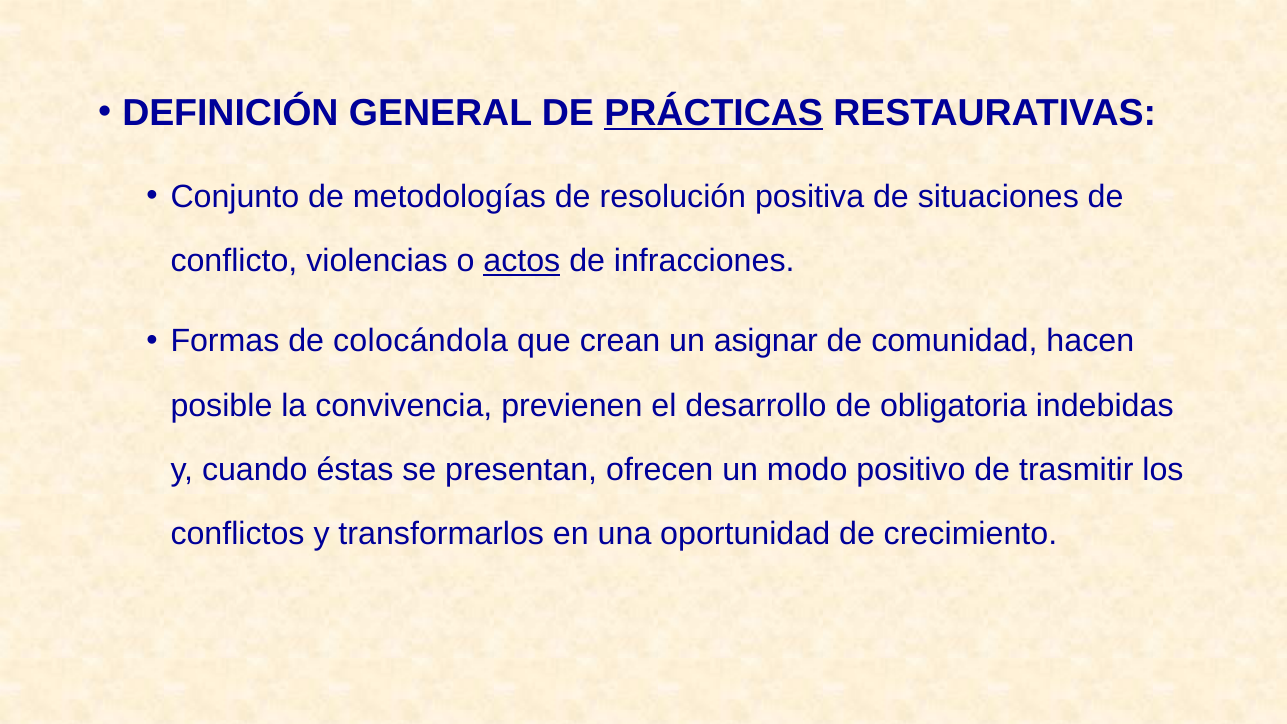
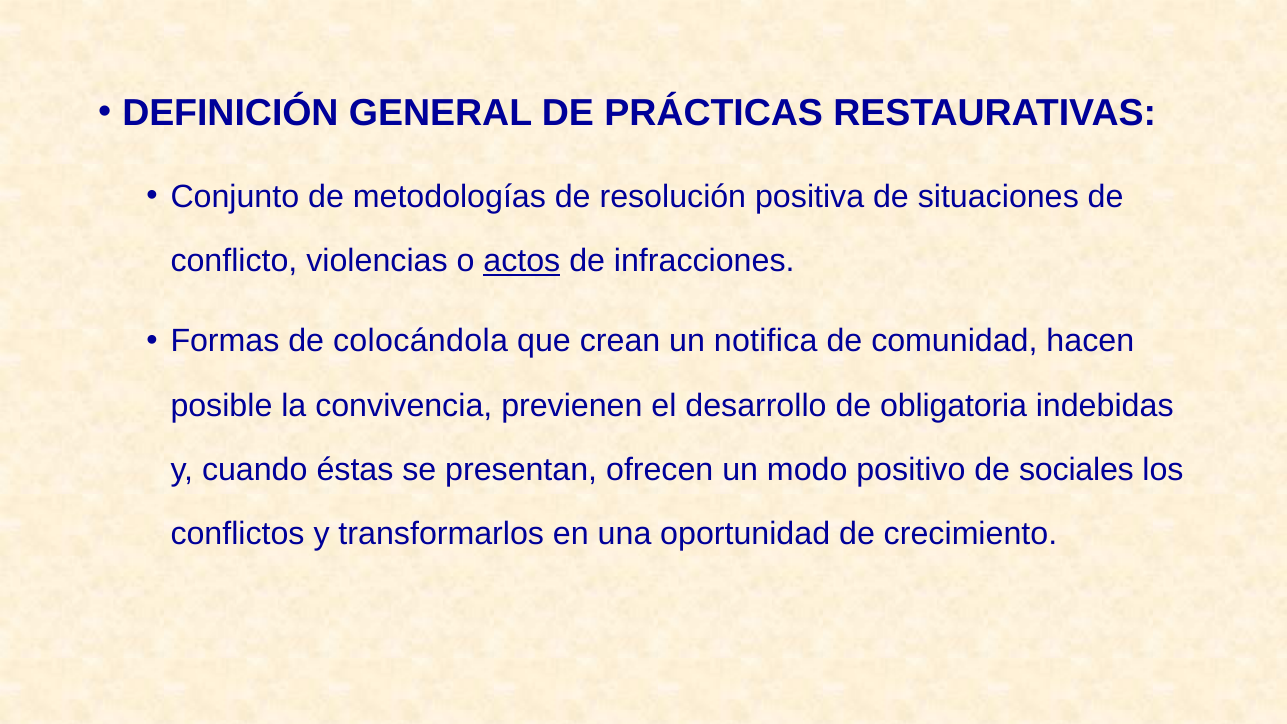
PRÁCTICAS underline: present -> none (714, 113)
asignar: asignar -> notifica (766, 341)
trasmitir: trasmitir -> sociales (1076, 470)
